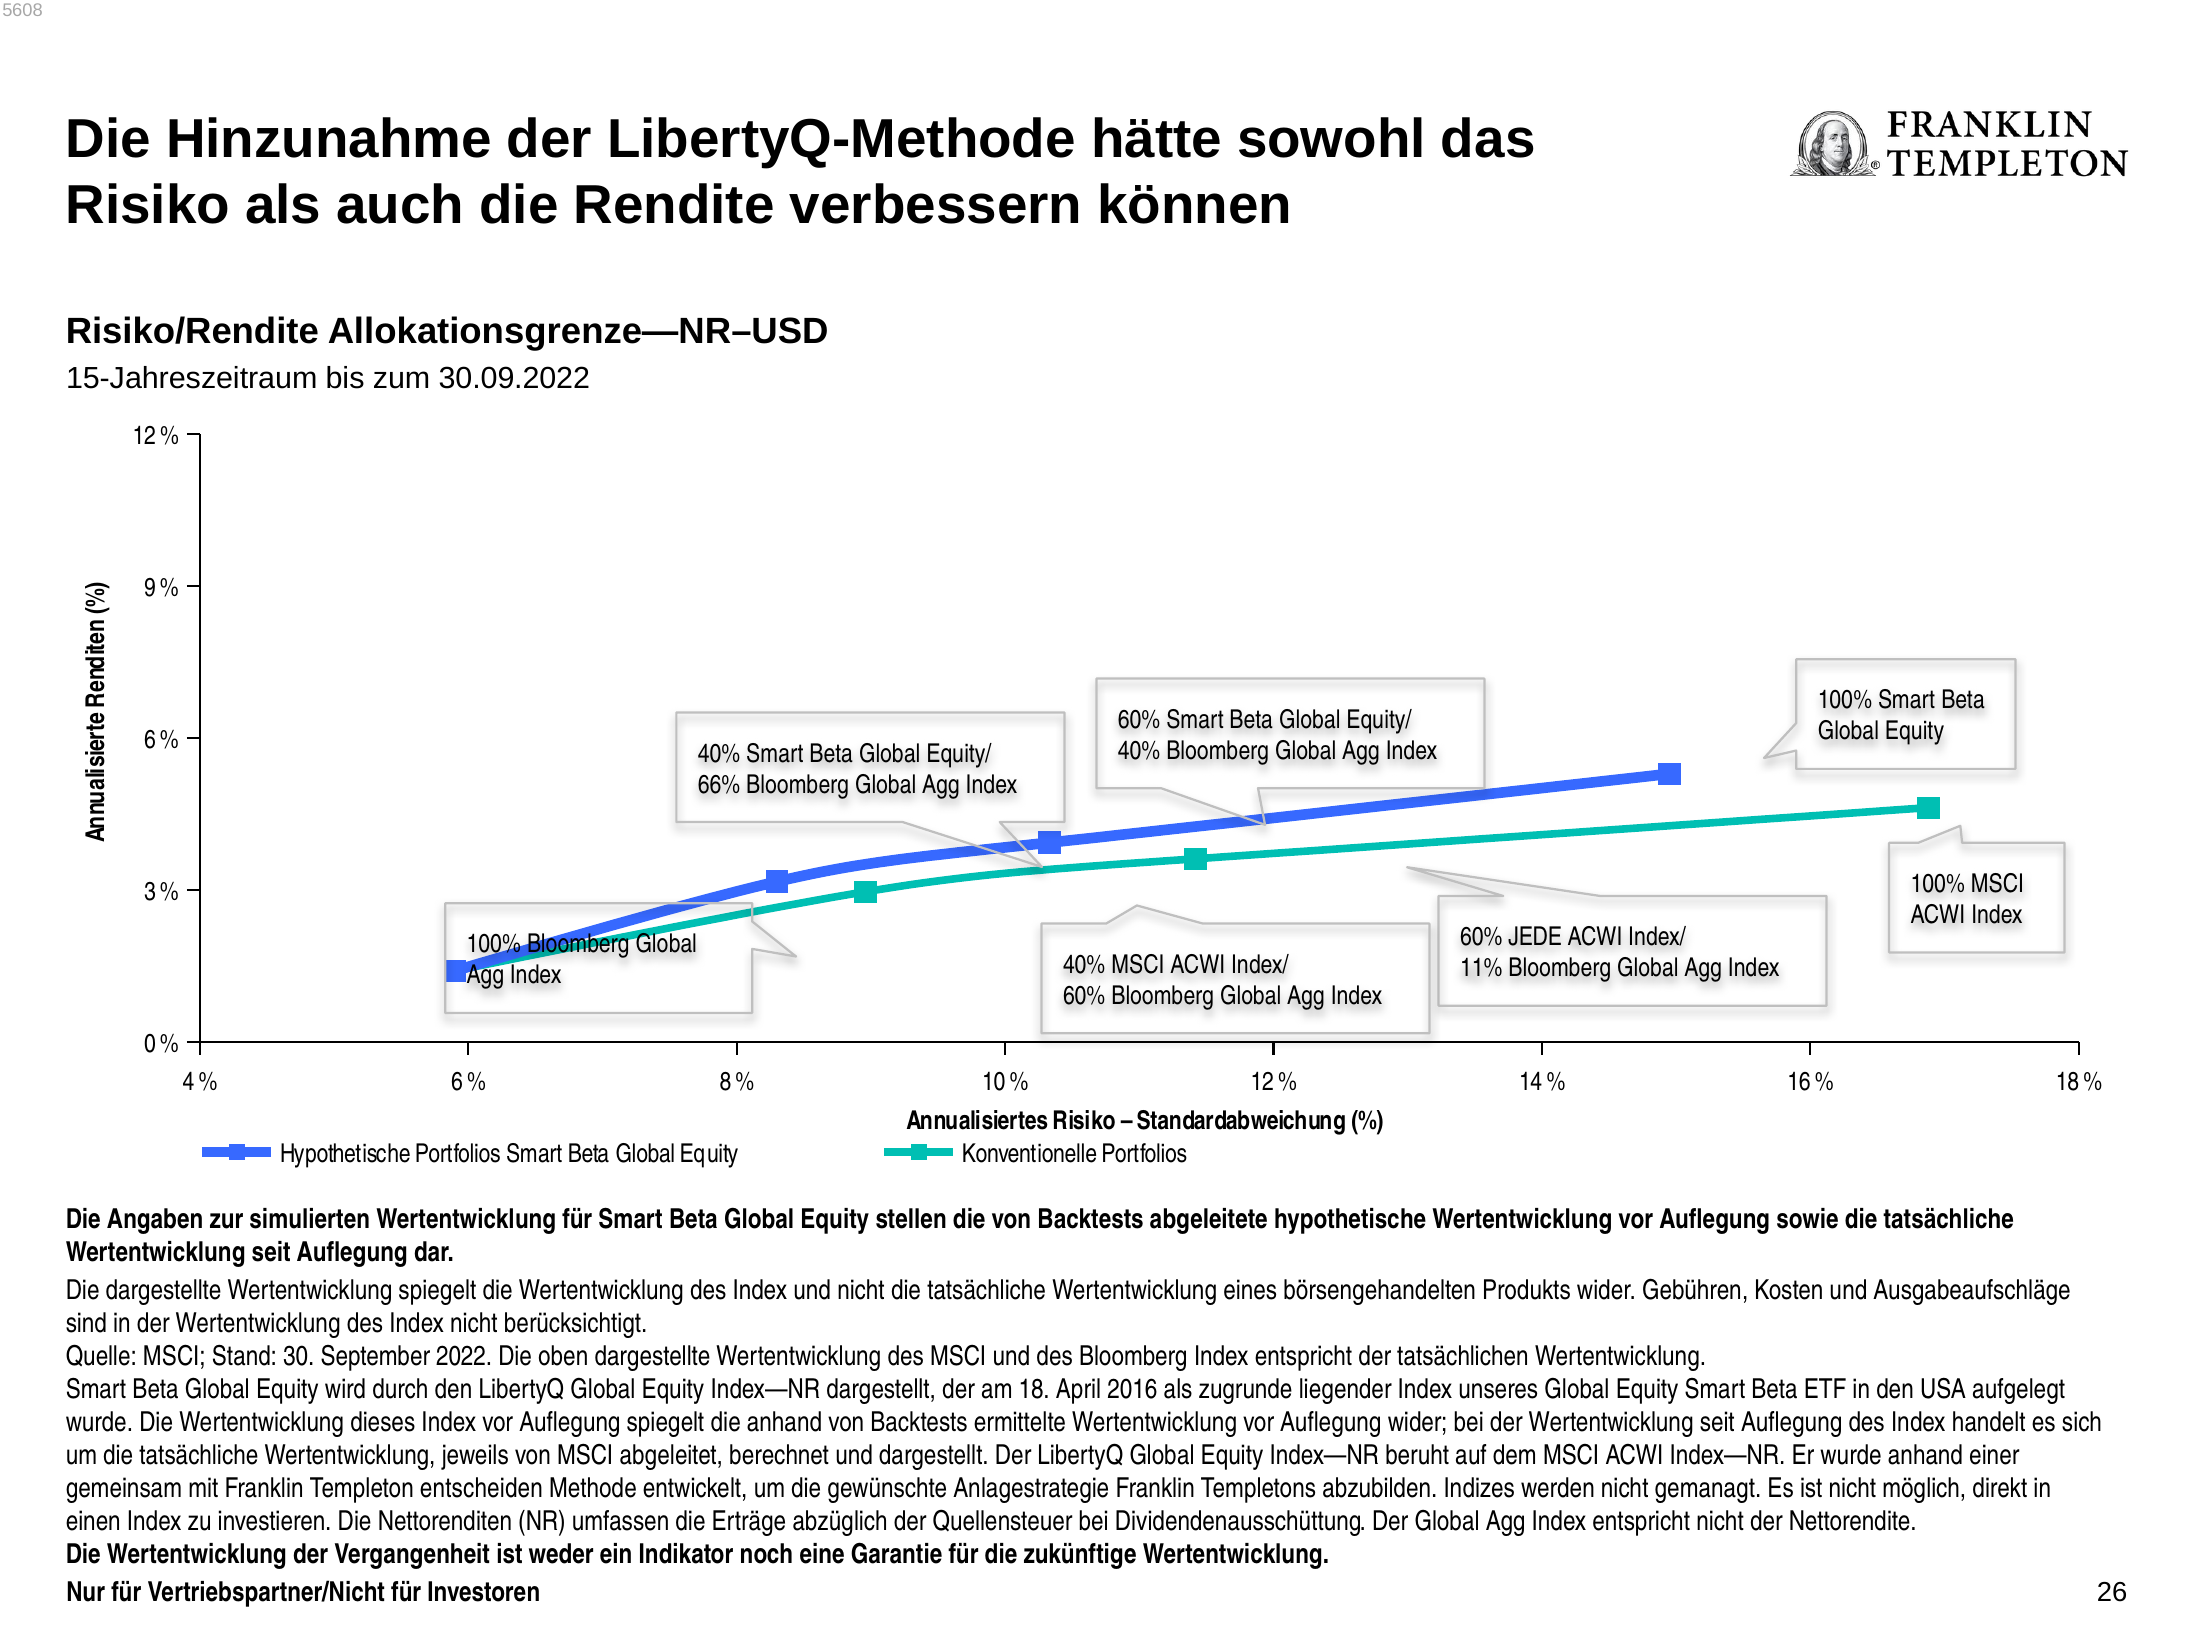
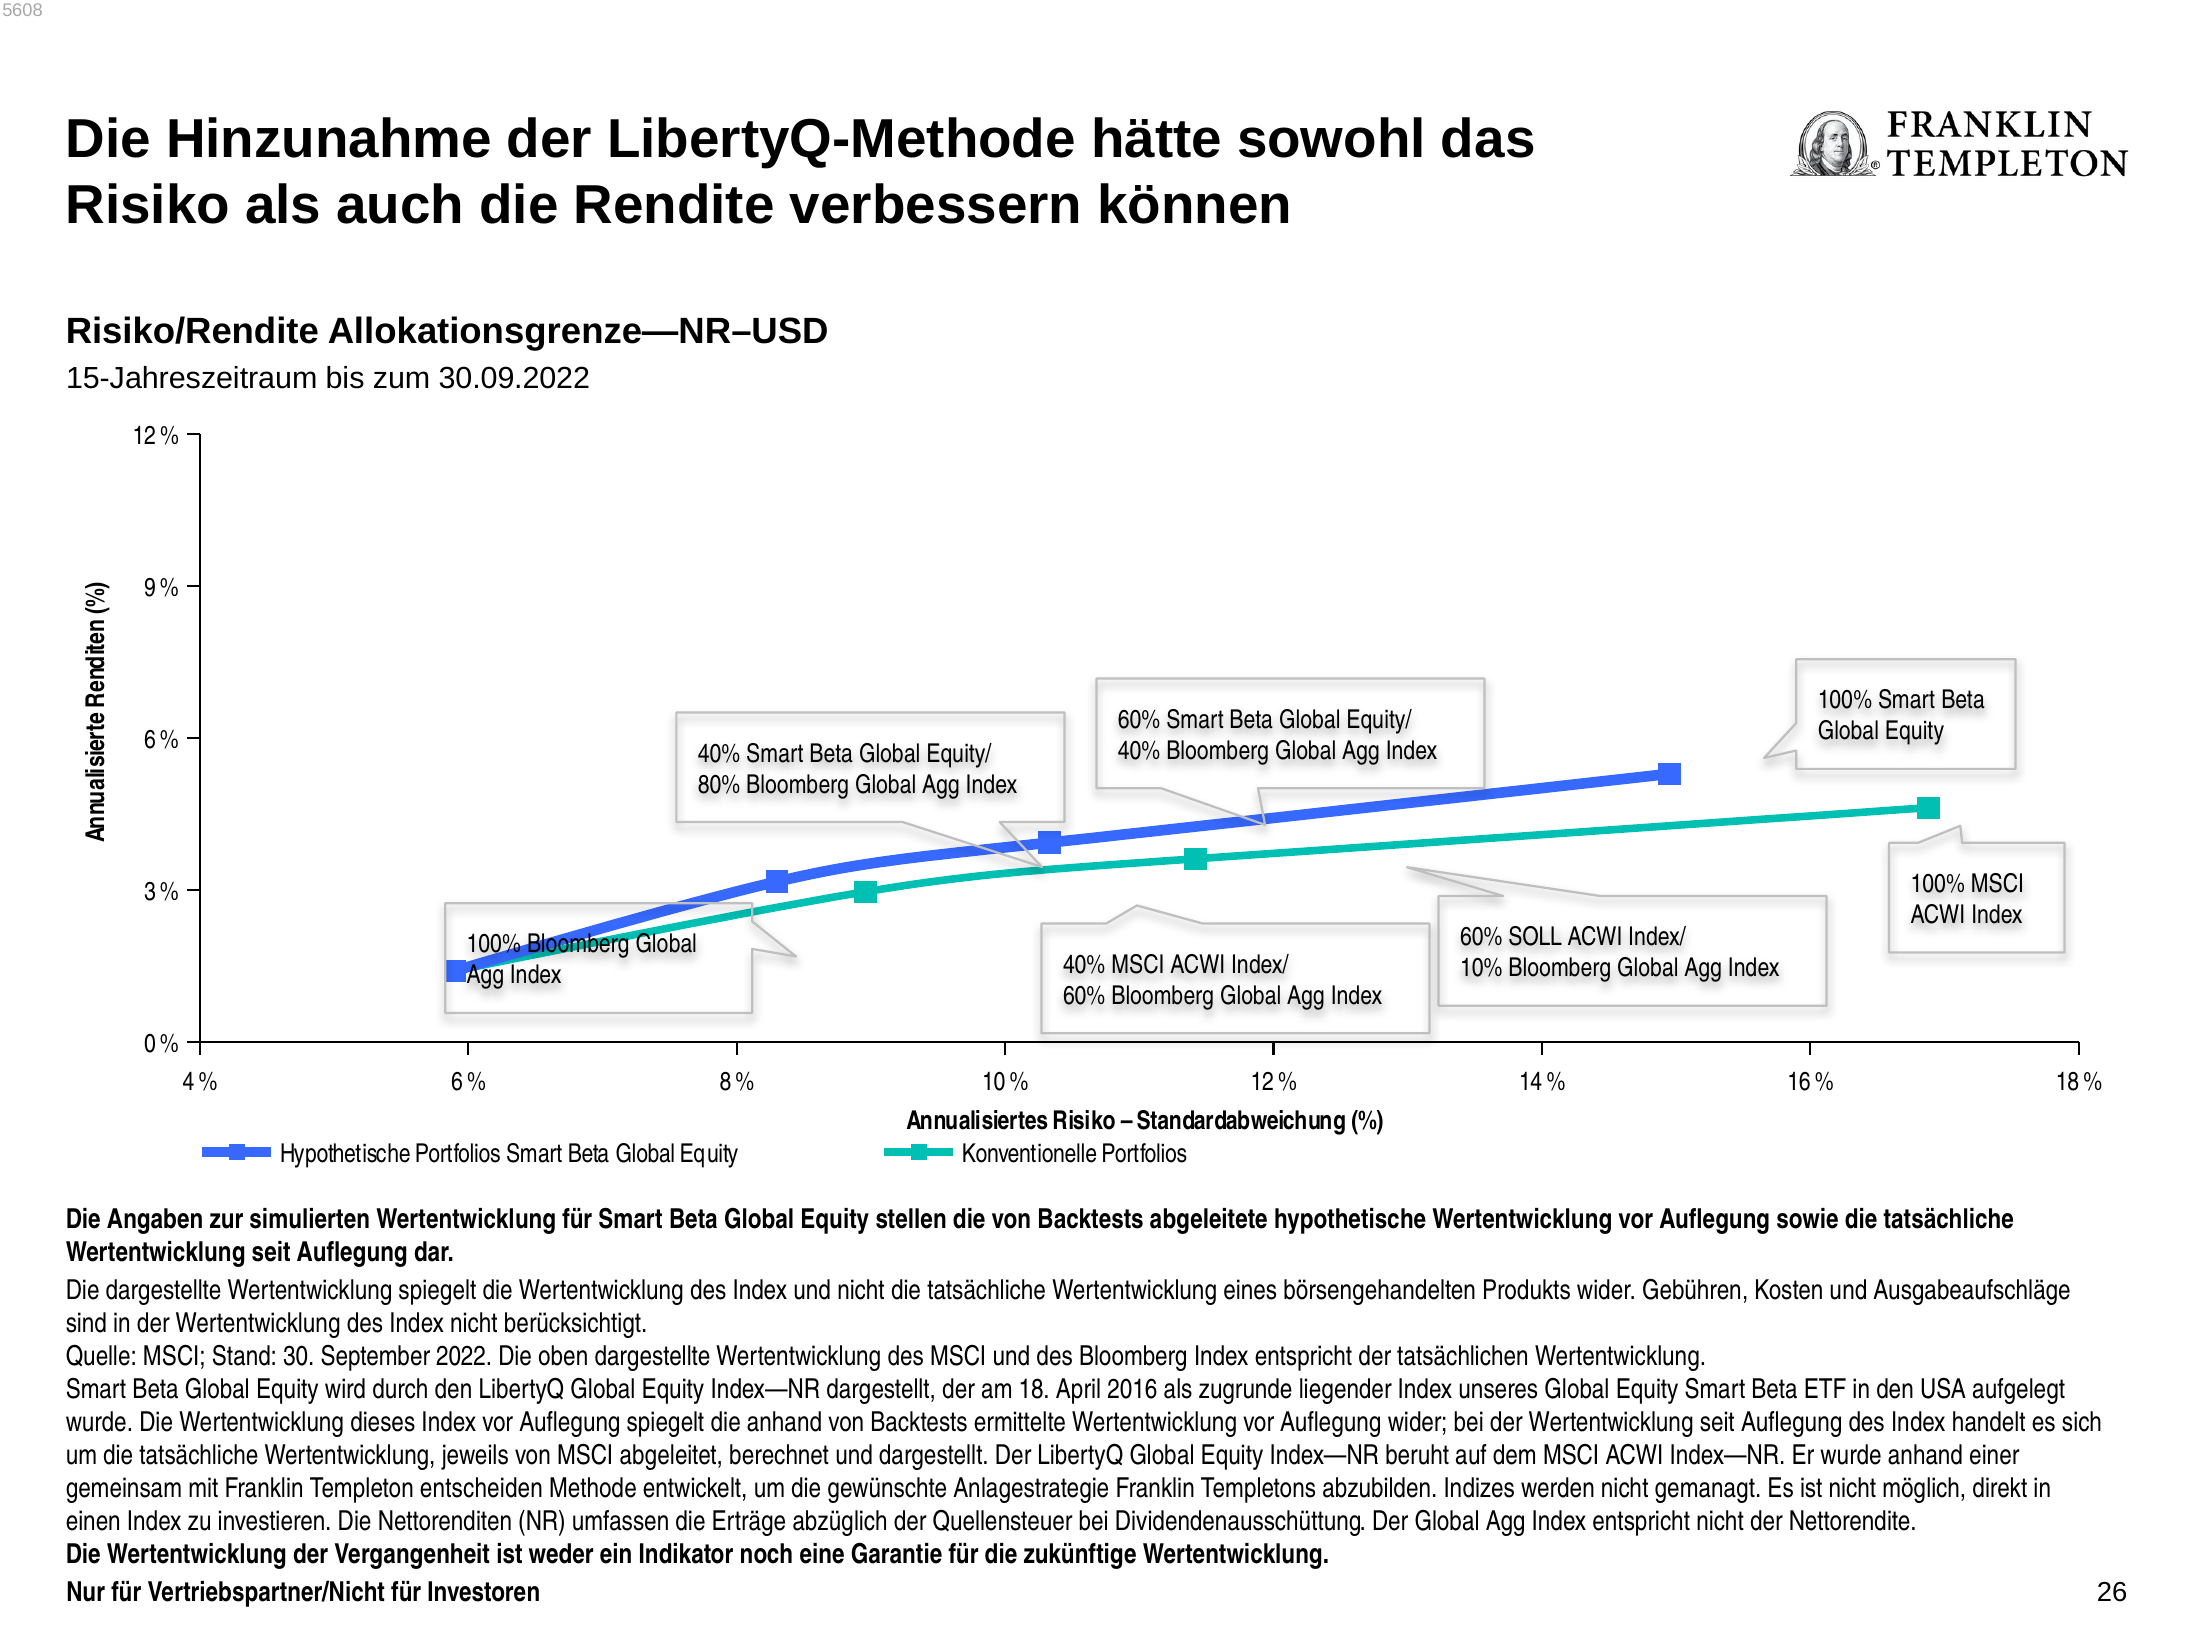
66%: 66% -> 80% (719, 784)
JEDE: JEDE -> SOLL (1535, 937)
11%: 11% -> 10% (1481, 968)
